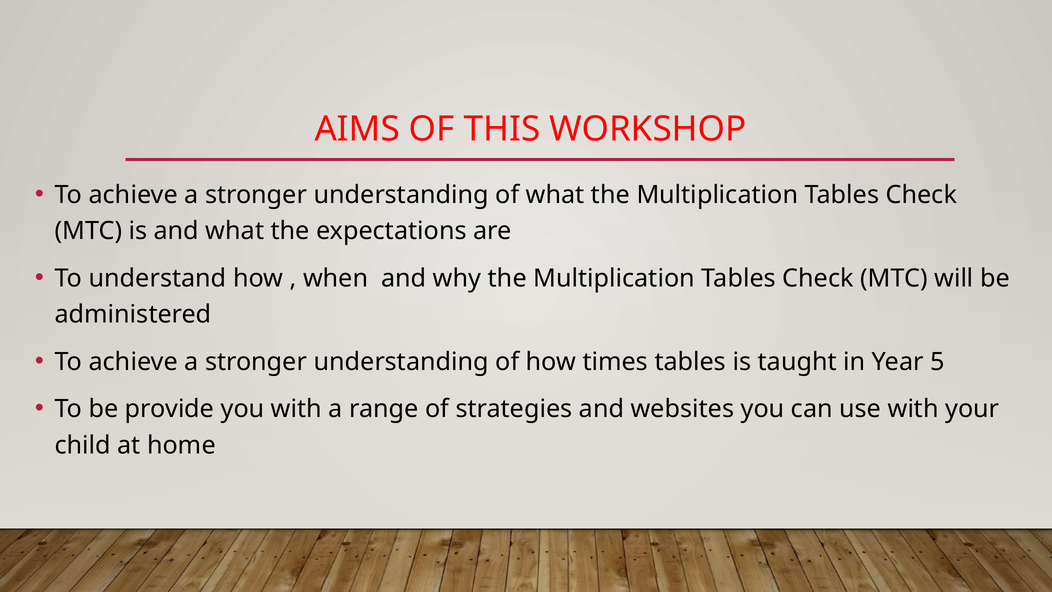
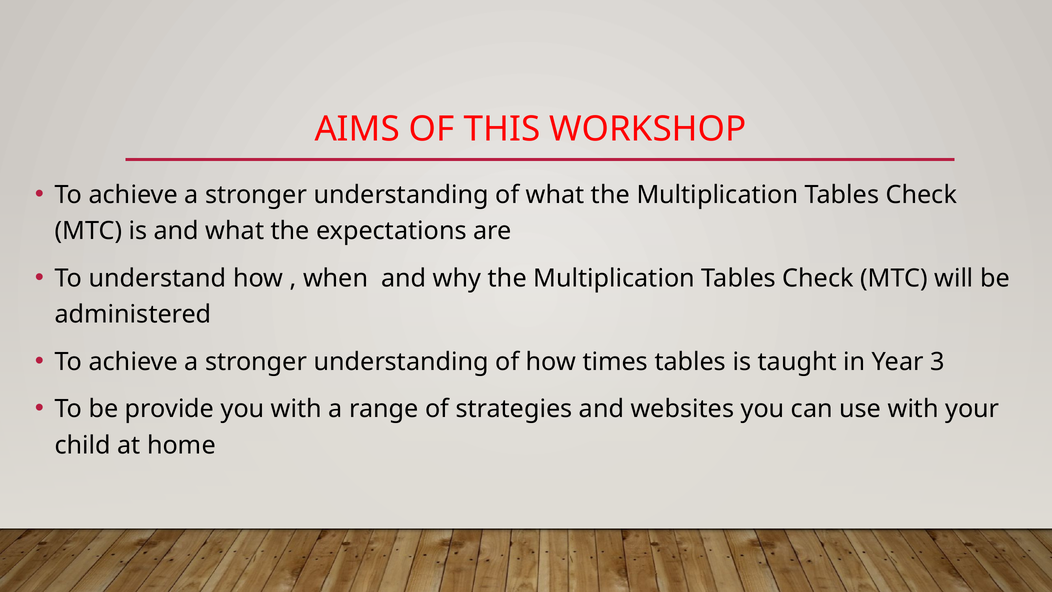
5: 5 -> 3 (937, 362)
